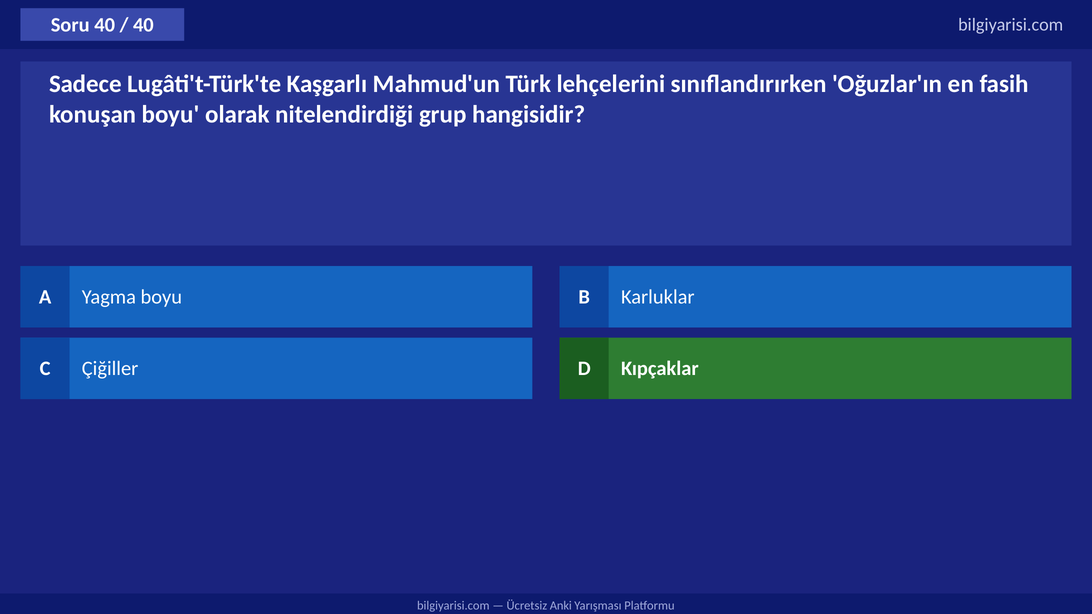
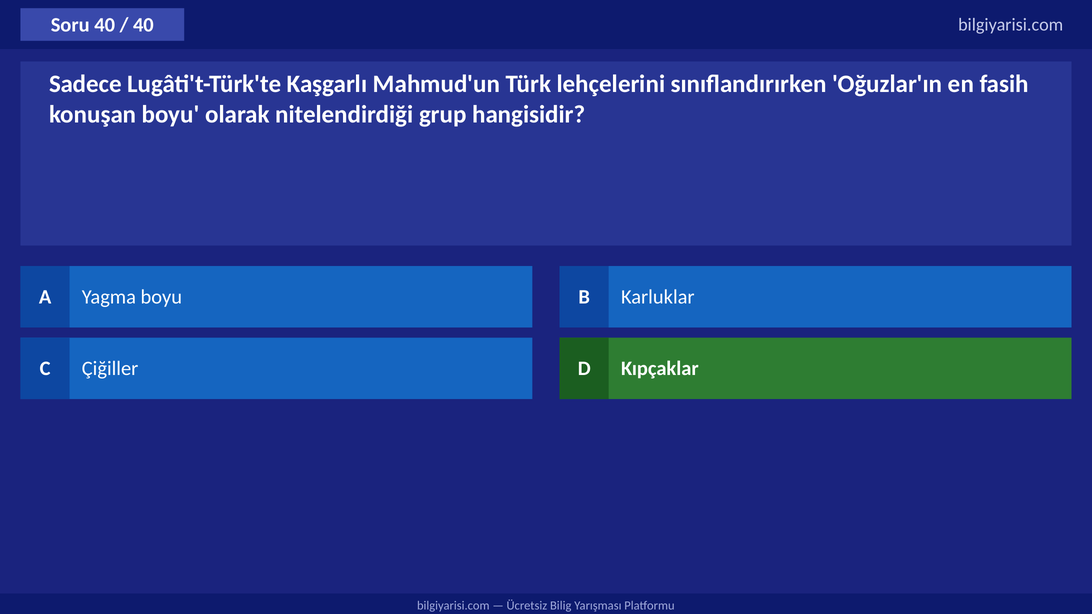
Anki: Anki -> Bilig (561, 606)
